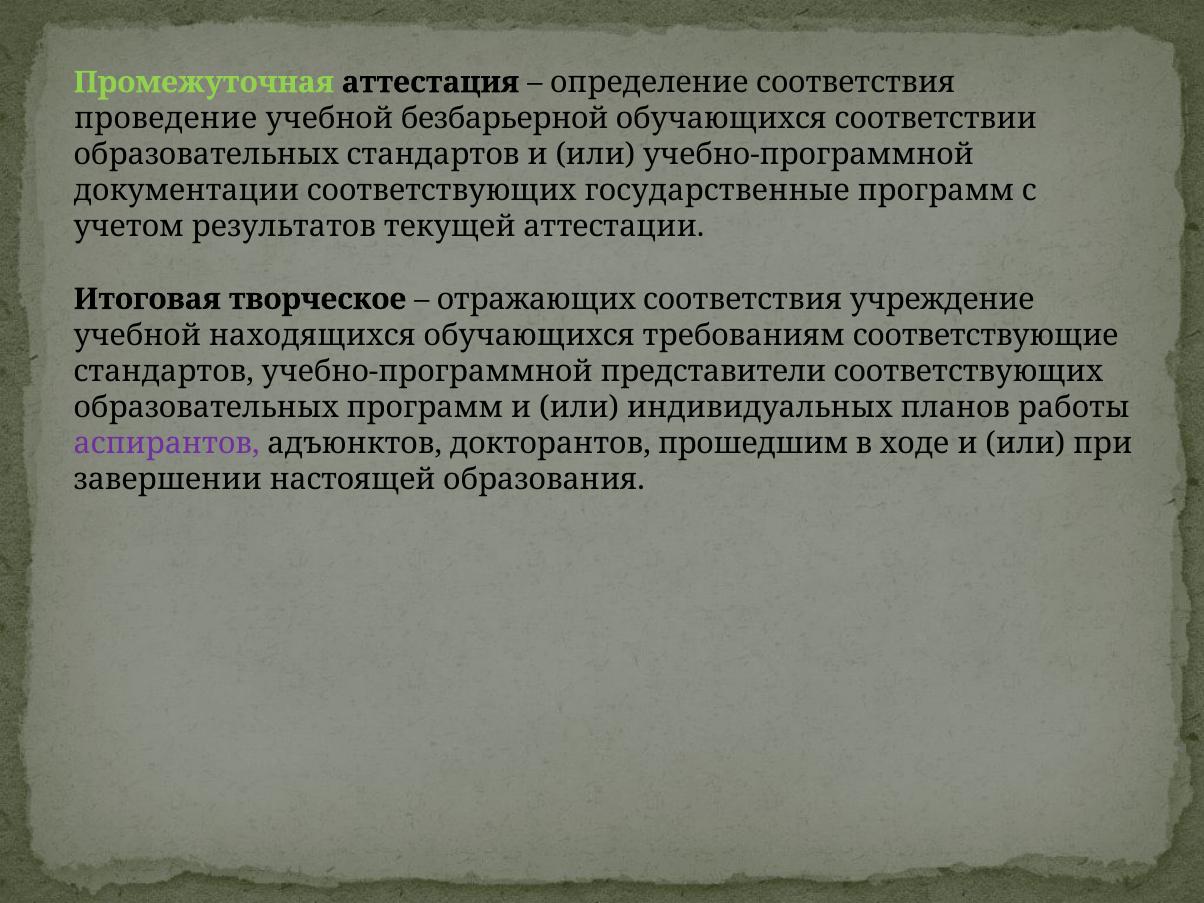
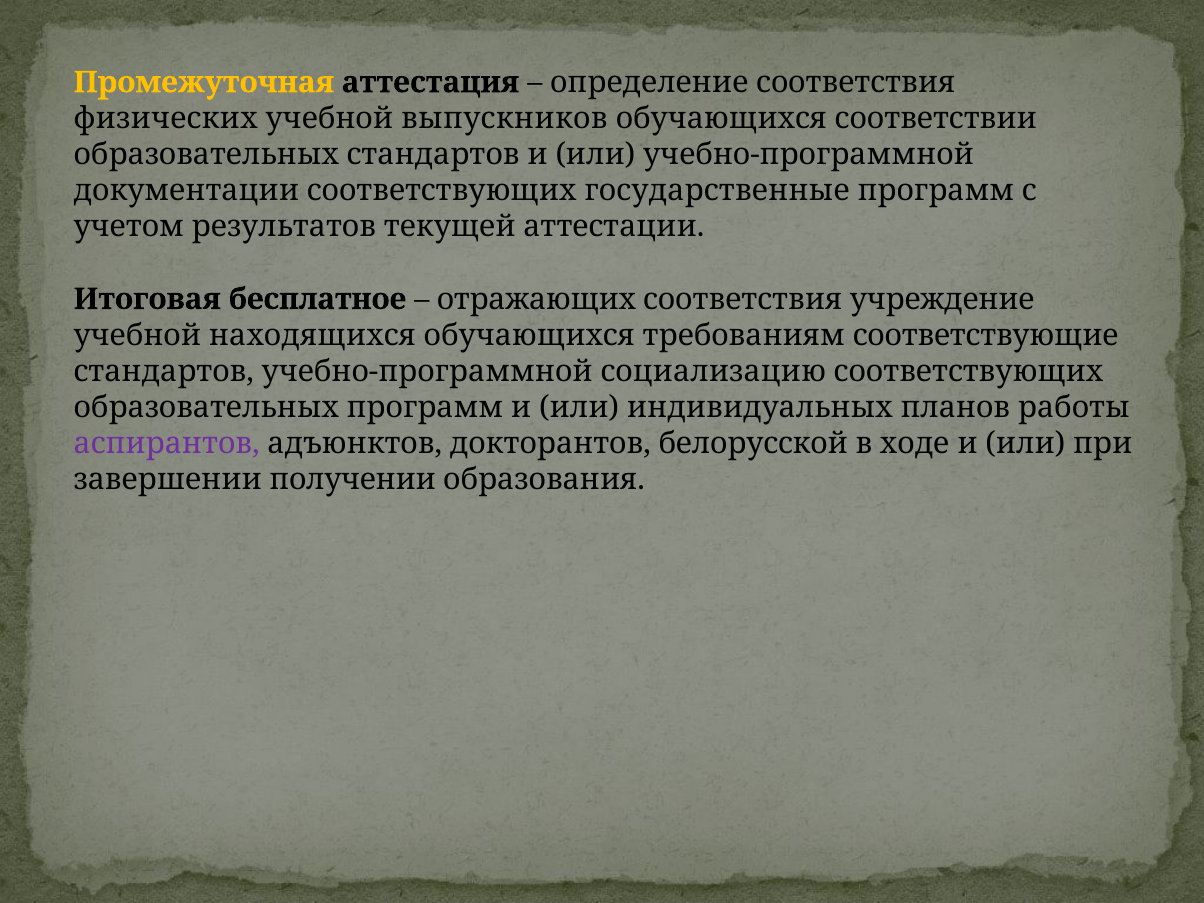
Промежуточная colour: light green -> yellow (204, 82)
проведение: проведение -> физических (166, 118)
безбарьерной: безбарьерной -> выпускников (504, 118)
творческое: творческое -> бесплатное (318, 299)
представители: представители -> социализацию (713, 371)
прошедшим: прошедшим -> белорусской (753, 444)
настоящей: настоящей -> получении (353, 480)
